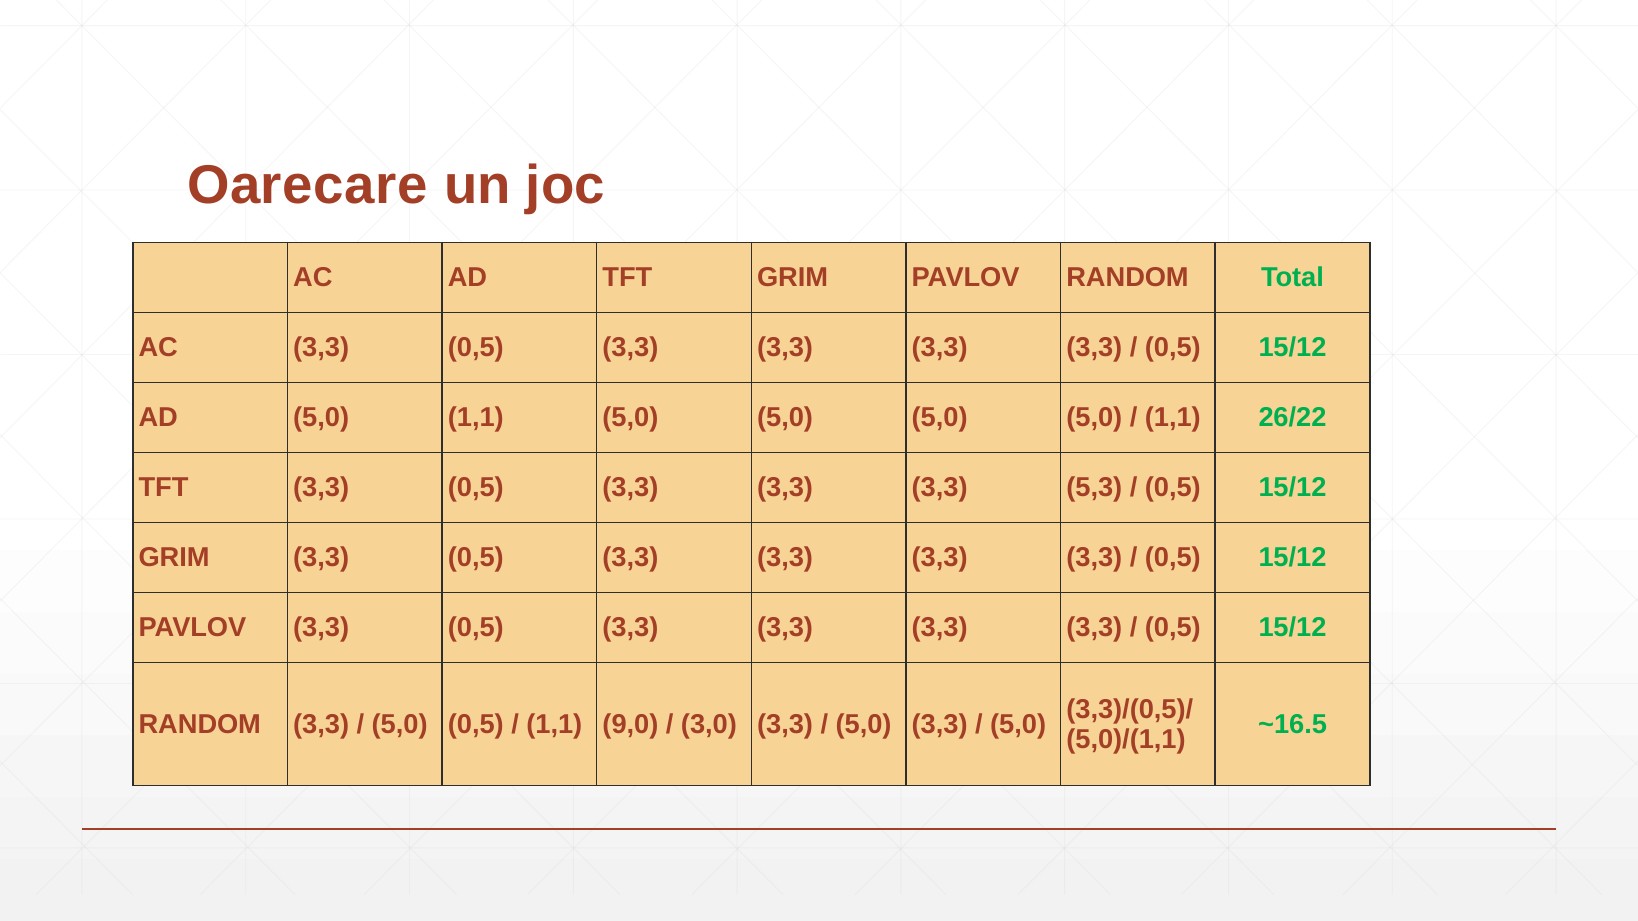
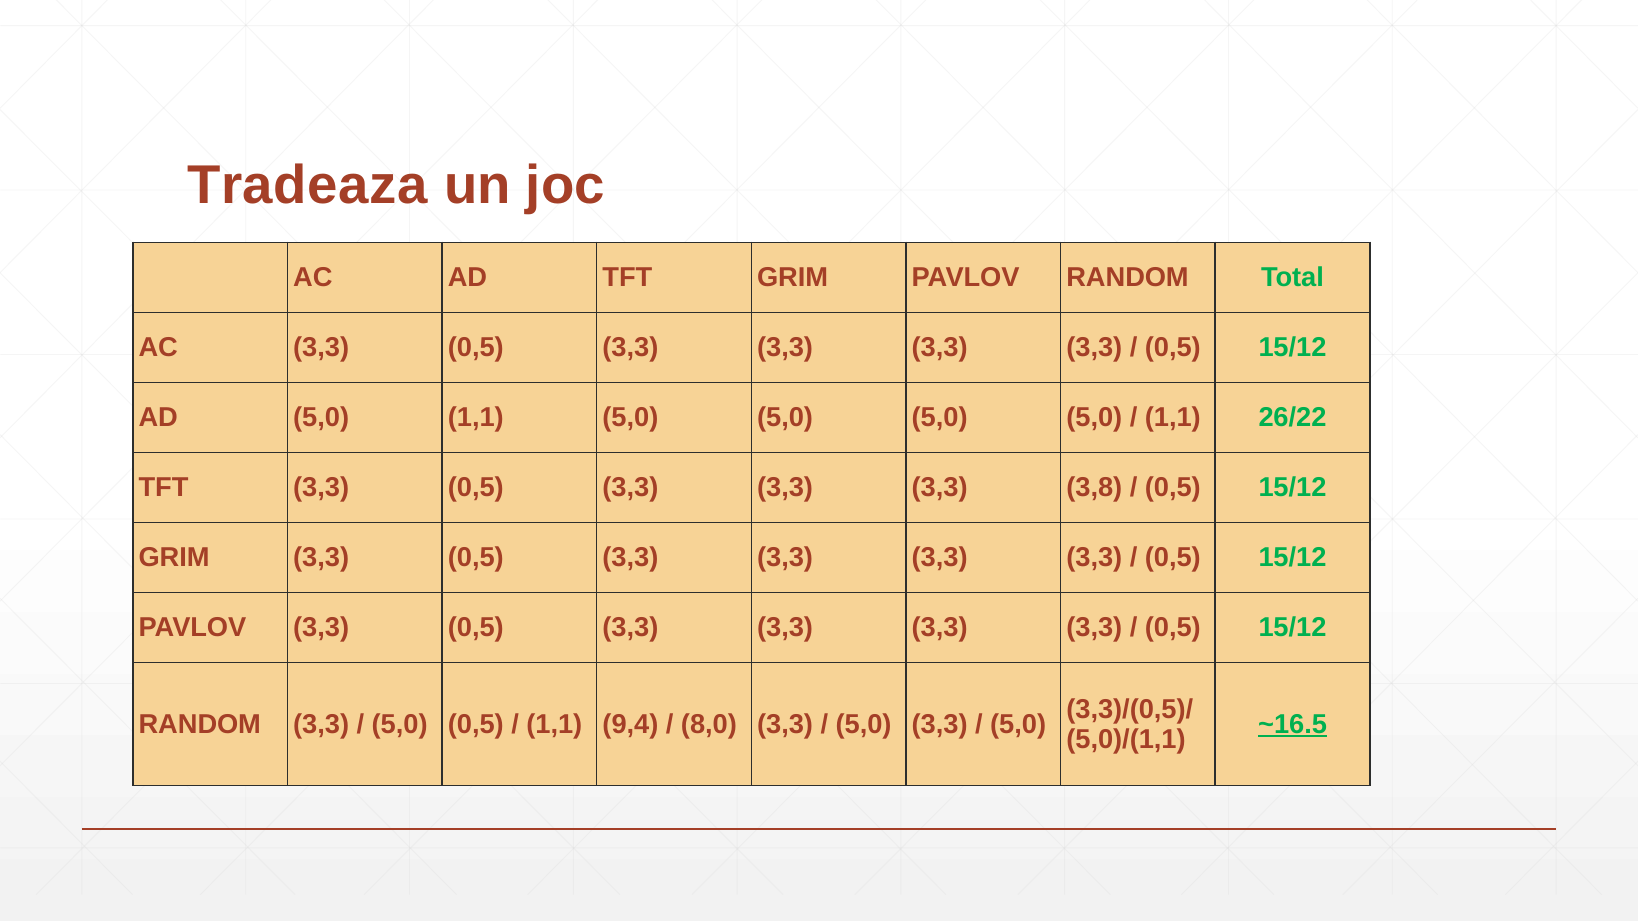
Oarecare: Oarecare -> Tradeaza (307, 185)
5,3: 5,3 -> 3,8 (1094, 488)
9,0: 9,0 -> 9,4 (630, 725)
3,0: 3,0 -> 8,0 (709, 725)
~16.5 underline: none -> present (1293, 725)
